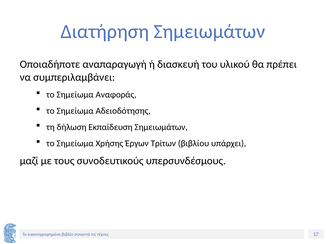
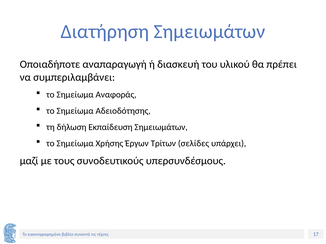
βιβλίου: βιβλίου -> σελίδες (194, 144)
